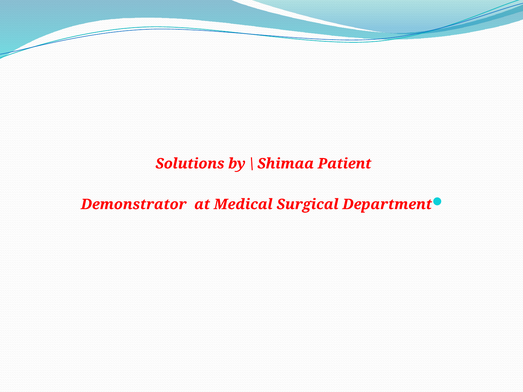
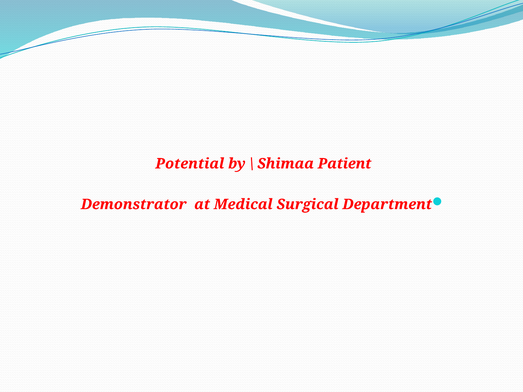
Solutions: Solutions -> Potential (190, 164)
